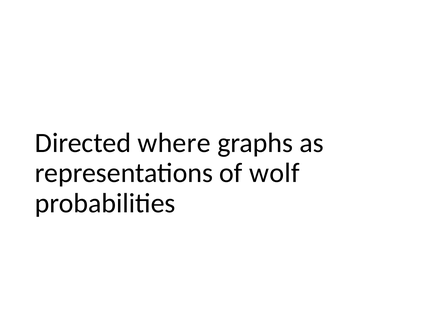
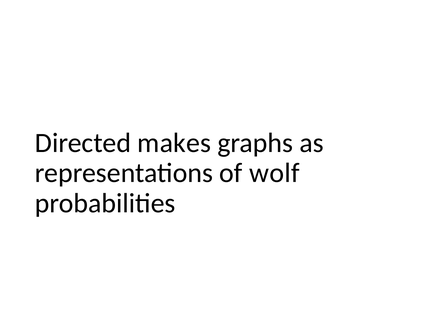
where: where -> makes (174, 143)
